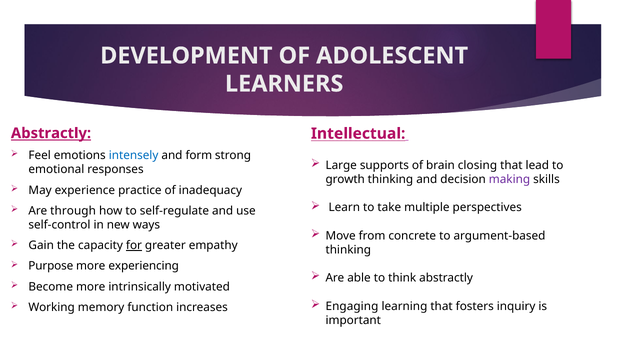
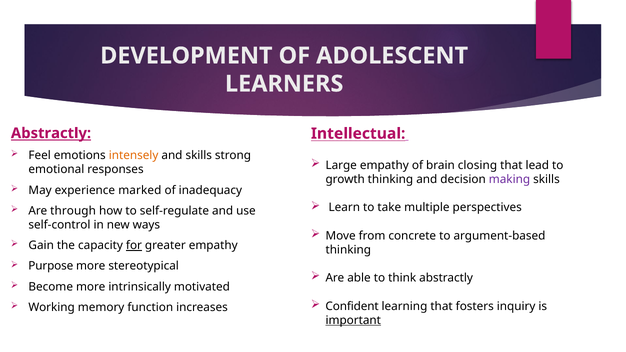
intensely colour: blue -> orange (134, 156)
and form: form -> skills (199, 156)
Large supports: supports -> empathy (384, 165)
practice: practice -> marked (140, 190)
experiencing: experiencing -> stereotypical (144, 266)
Engaging: Engaging -> Confident (352, 306)
important underline: none -> present (353, 320)
